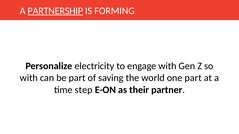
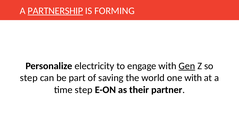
Gen underline: none -> present (187, 66)
with: with -> step (29, 78)
one part: part -> with (193, 78)
